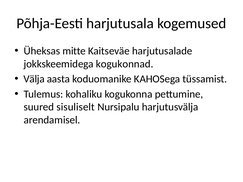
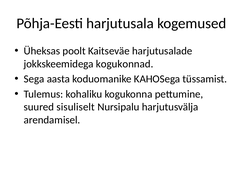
mitte: mitte -> poolt (74, 51)
Välja: Välja -> Sega (34, 79)
